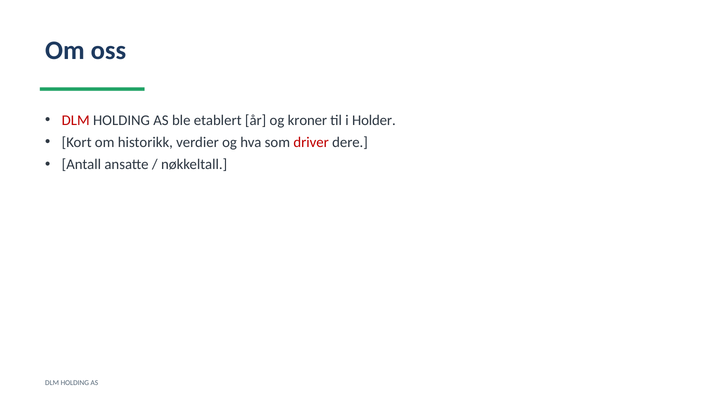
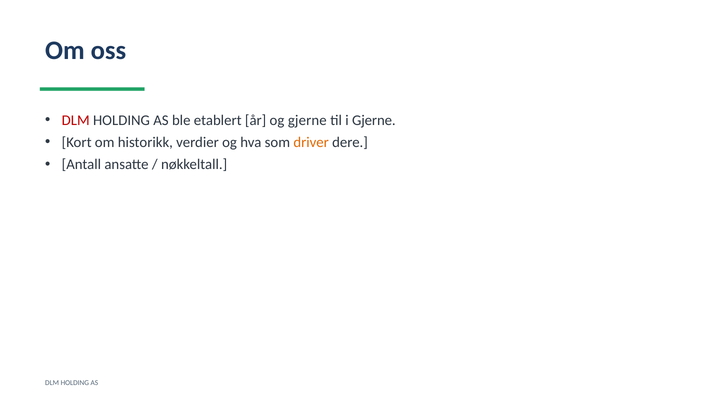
og kroner: kroner -> gjerne (307, 120)
i Holder: Holder -> Gjerne (374, 120)
driver colour: red -> orange (311, 142)
